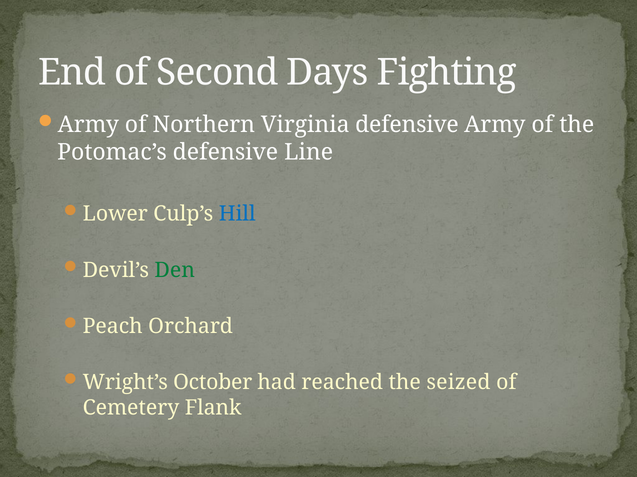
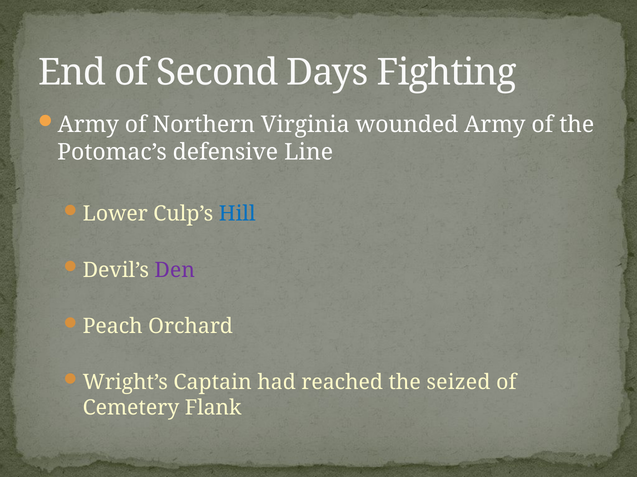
Virginia defensive: defensive -> wounded (407, 125)
Den colour: green -> purple (175, 271)
October: October -> Captain (213, 383)
